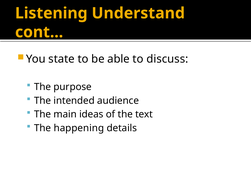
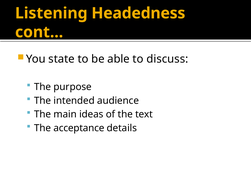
Understand: Understand -> Headedness (138, 13)
happening: happening -> acceptance (79, 128)
